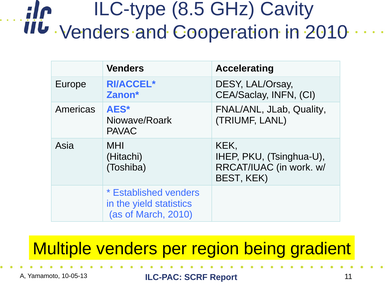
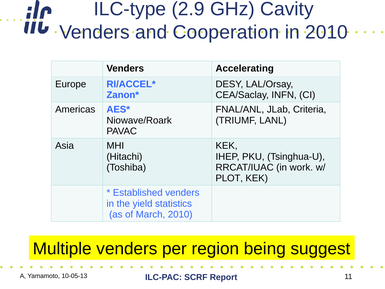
8.5: 8.5 -> 2.9 (188, 9)
Quality: Quality -> Criteria (310, 109)
BEST: BEST -> PLOT (229, 178)
gradient: gradient -> suggest (321, 249)
